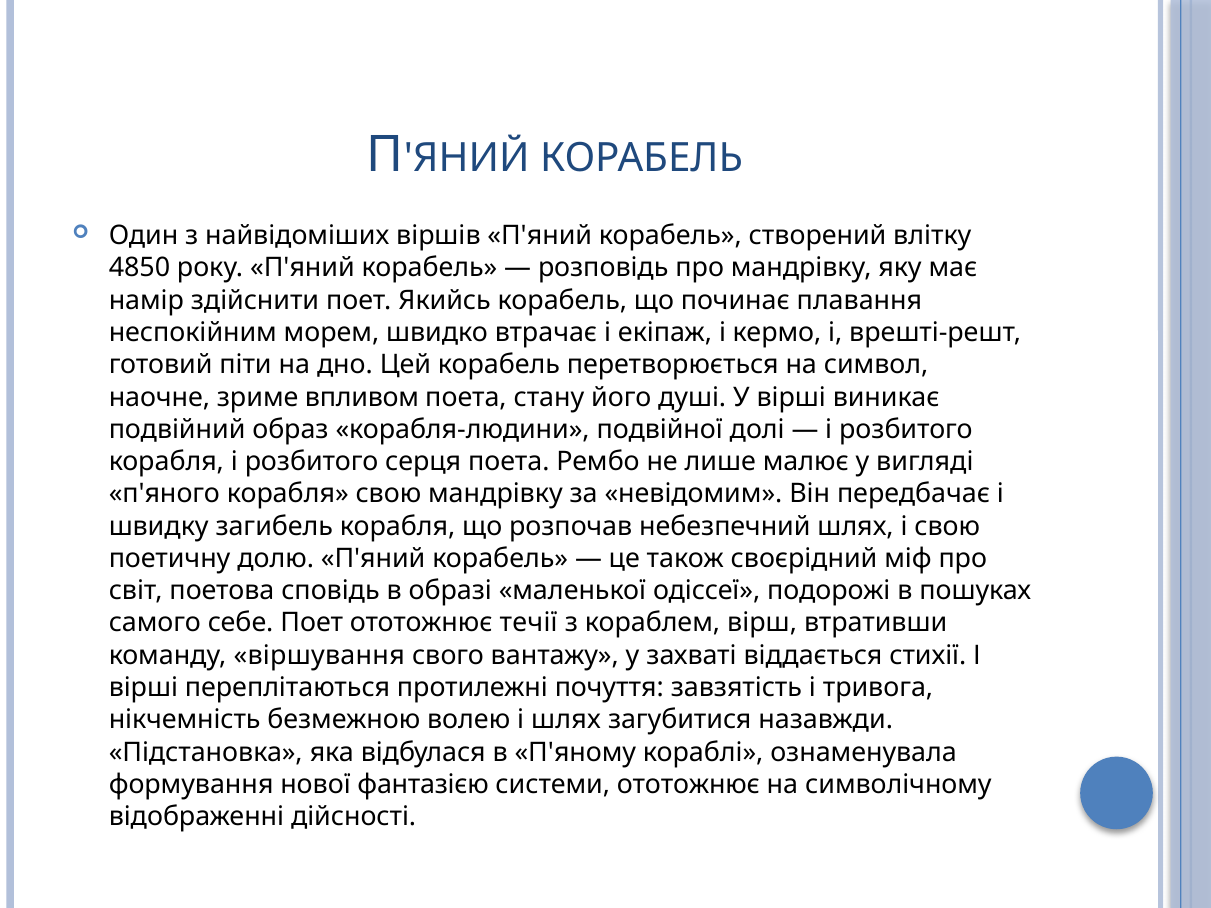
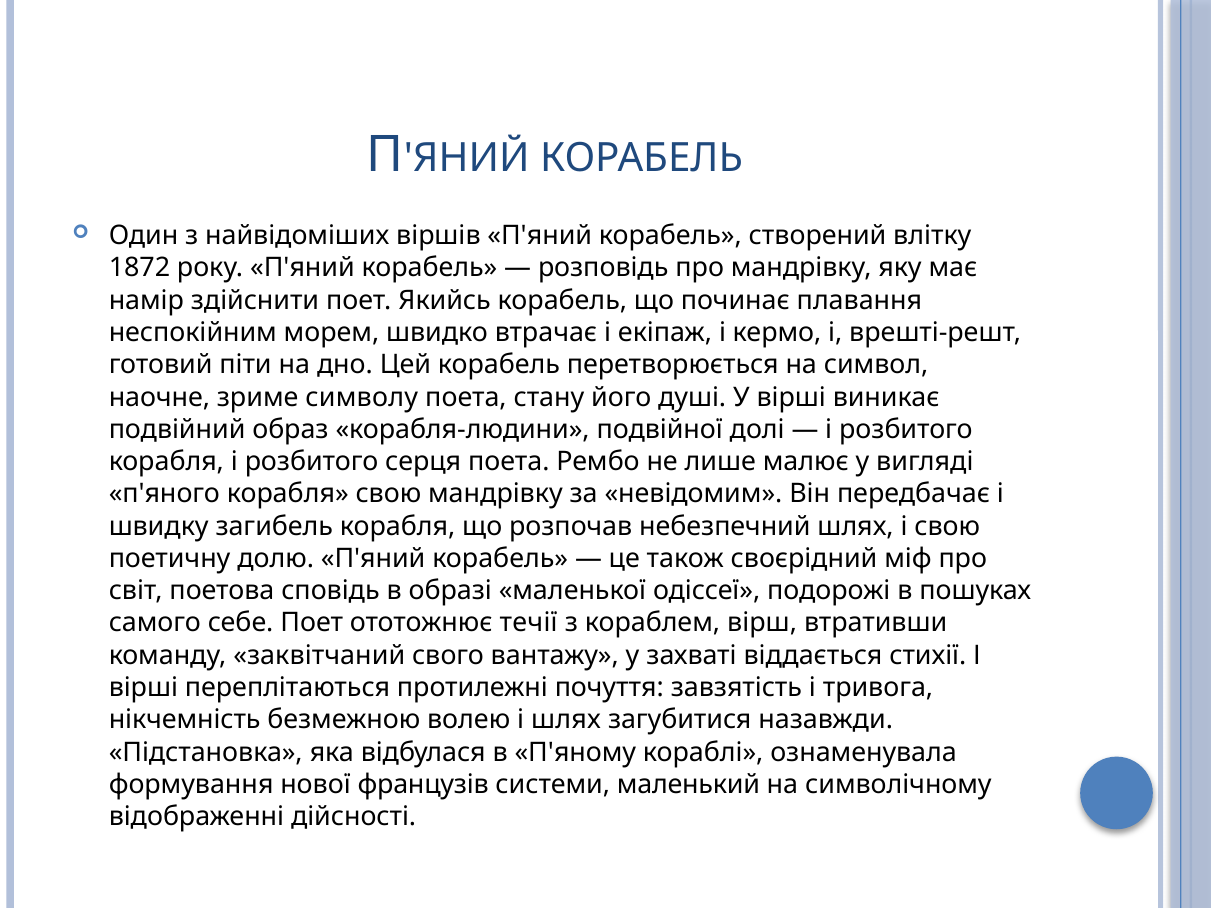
4850: 4850 -> 1872 (139, 268)
впливом: впливом -> символу (362, 397)
віршування: віршування -> заквітчаний (319, 656)
фантазією: фантазією -> французів (423, 785)
системи ототожнює: ототожнює -> маленький (688, 785)
